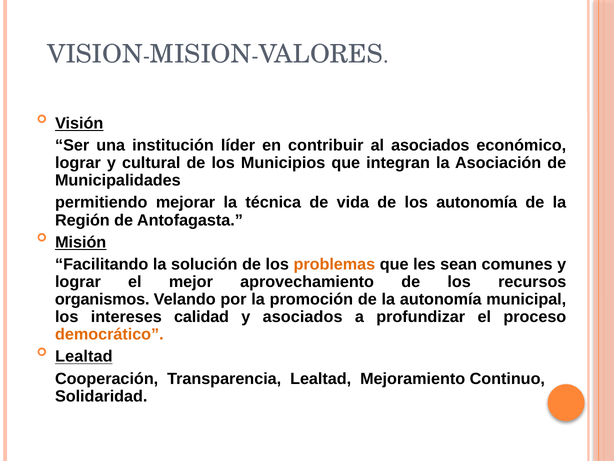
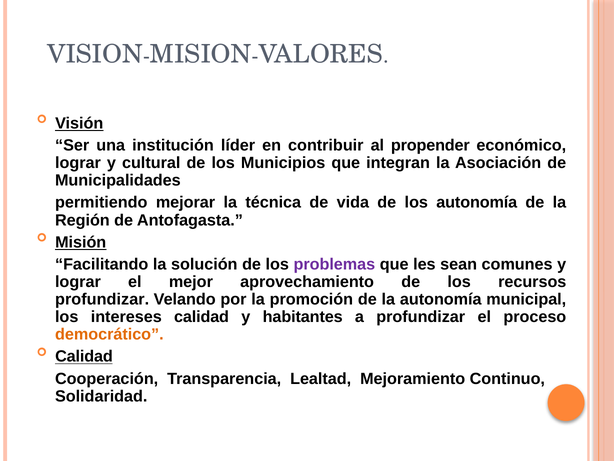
al asociados: asociados -> propender (430, 145)
problemas colour: orange -> purple (334, 264)
organismos: organismos -> profundizar (102, 299)
y asociados: asociados -> habitantes (303, 317)
Lealtad: Lealtad -> Calidad (84, 356)
